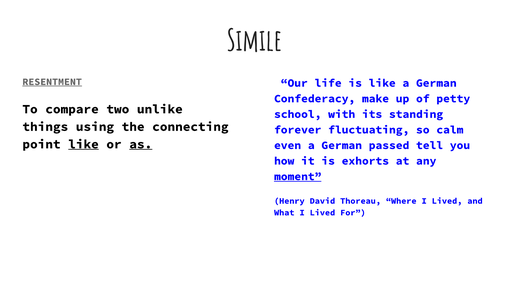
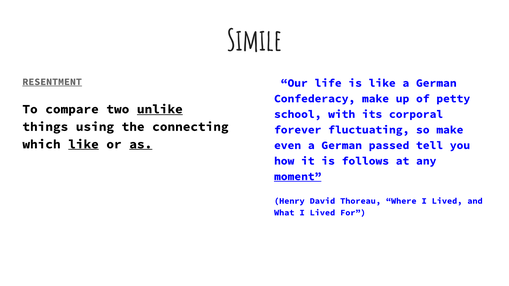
unlike underline: none -> present (160, 109)
standing: standing -> corporal (416, 114)
so calm: calm -> make (450, 130)
point: point -> which (41, 144)
exhorts: exhorts -> follows (365, 161)
